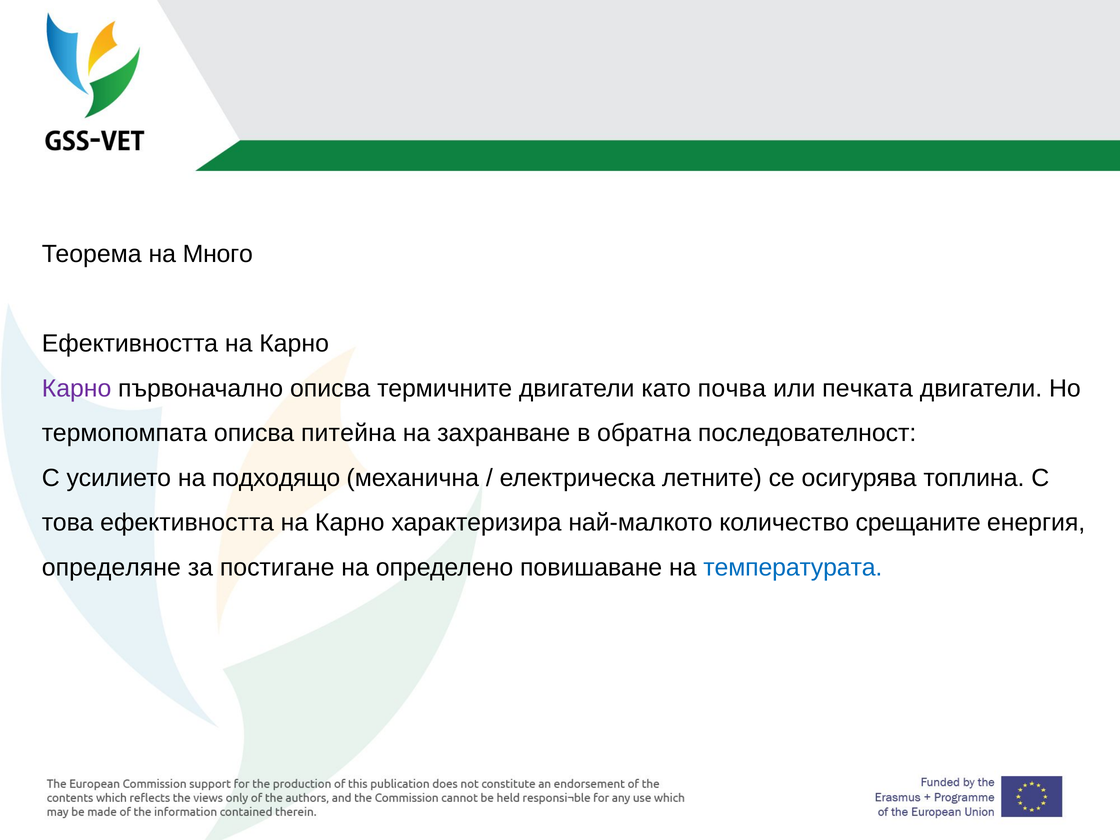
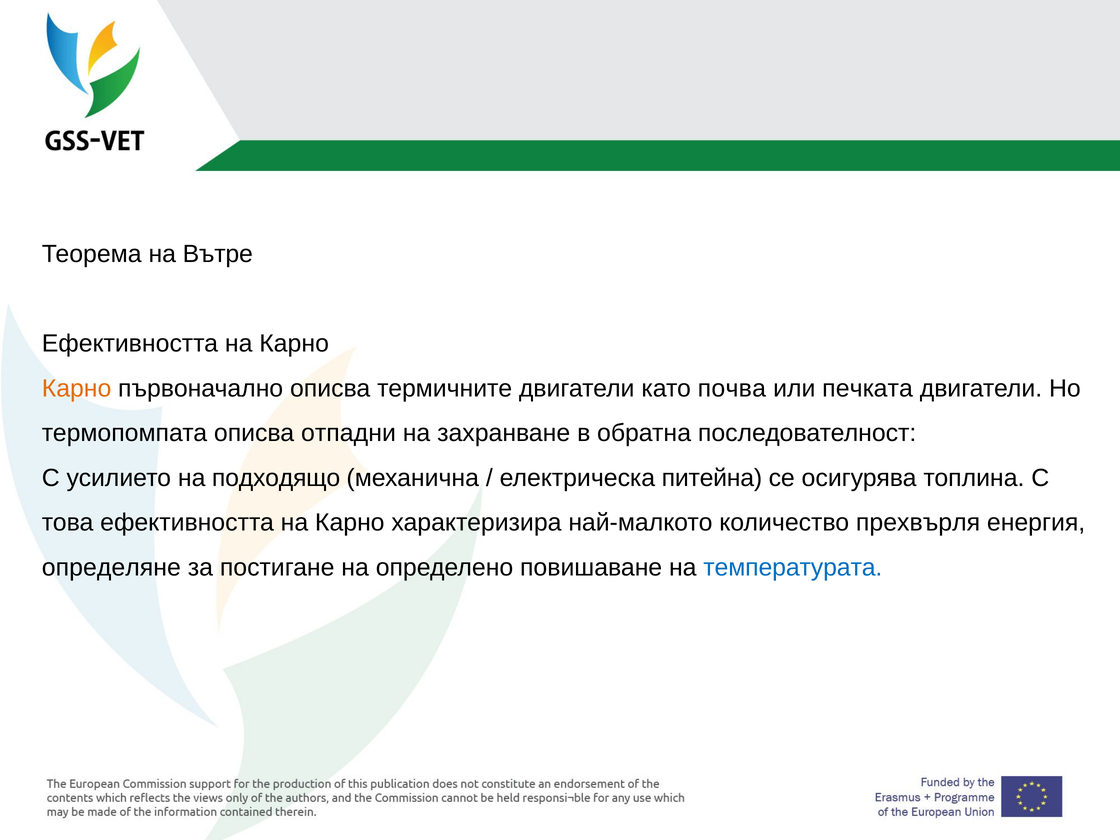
Много: Много -> Вътре (218, 254)
Карно colour: purple -> orange (77, 388)
питейна: питейна -> отпадни (348, 433)
летните: летните -> питейна (712, 478)
срещаните: срещаните -> прехвърля (918, 523)
